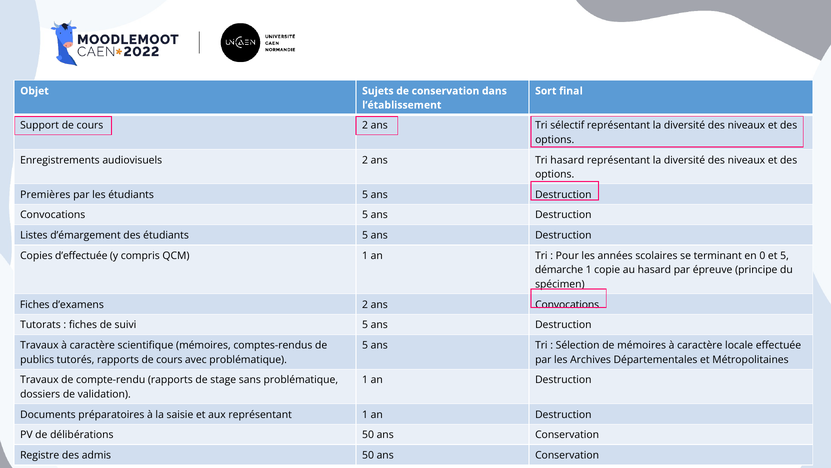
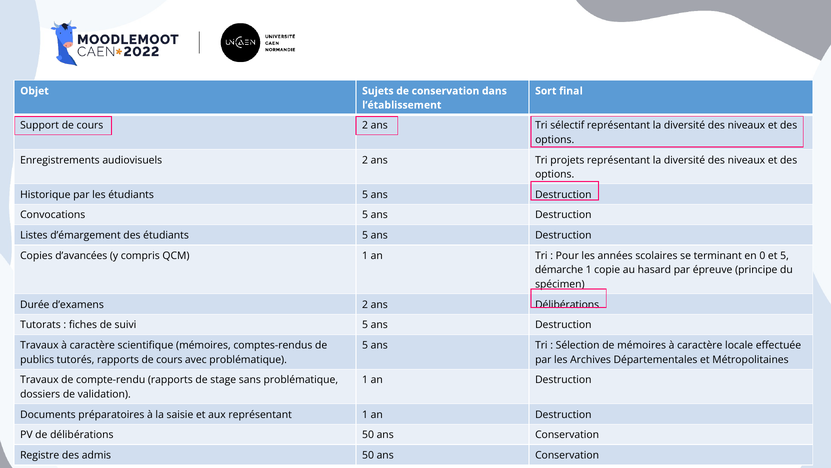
Tri hasard: hasard -> projets (567, 160)
Premières: Premières -> Historique (45, 194)
d’effectuée: d’effectuée -> d’avancées (81, 256)
Fiches: Fiches -> Durée (35, 304)
ans Convocations: Convocations -> Délibérations (567, 304)
